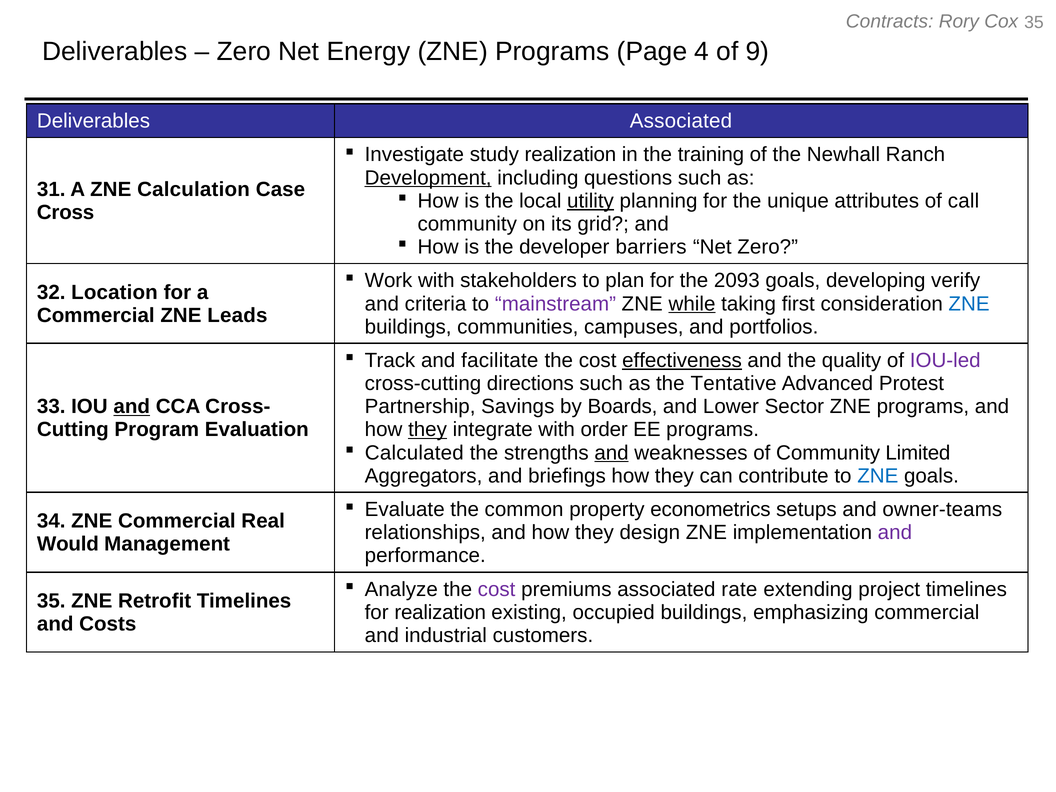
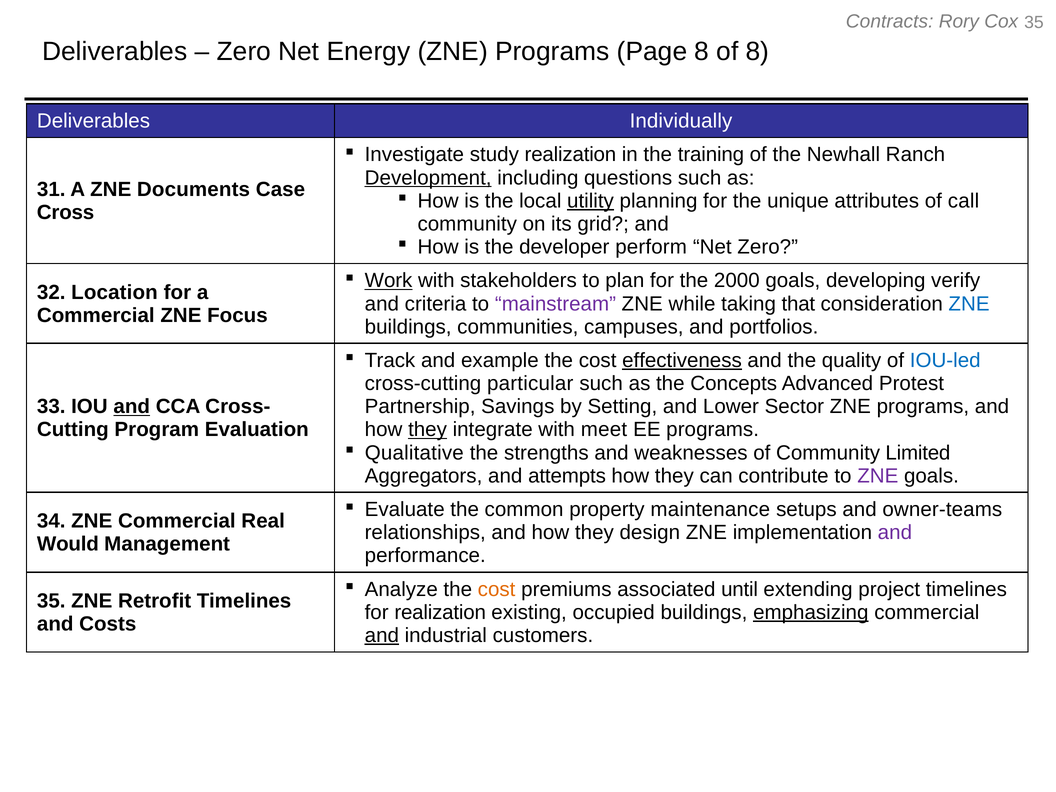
Page 4: 4 -> 8 (702, 51)
of 9: 9 -> 8 (758, 51)
Deliverables Associated: Associated -> Individually (681, 121)
Calculation: Calculation -> Documents (194, 189)
barriers: barriers -> perform (651, 247)
Work underline: none -> present (389, 281)
2093: 2093 -> 2000 (737, 281)
while underline: present -> none (692, 304)
first: first -> that (798, 304)
Leads: Leads -> Focus (237, 315)
facilitate: facilitate -> example (500, 360)
IOU-led colour: purple -> blue (945, 360)
directions: directions -> particular (530, 384)
Tentative: Tentative -> Concepts (734, 384)
Boards: Boards -> Setting (622, 407)
order: order -> meet (604, 430)
Calculated: Calculated -> Qualitative (414, 453)
and underline: present -> none (612, 453)
briefings: briefings -> attempts (567, 476)
ZNE colour: blue -> purple (878, 476)
econometrics: econometrics -> maintenance (710, 510)
cost colour: purple -> orange (497, 589)
rate: rate -> until (740, 589)
emphasizing underline: none -> present (811, 612)
and underline: none -> present (382, 636)
